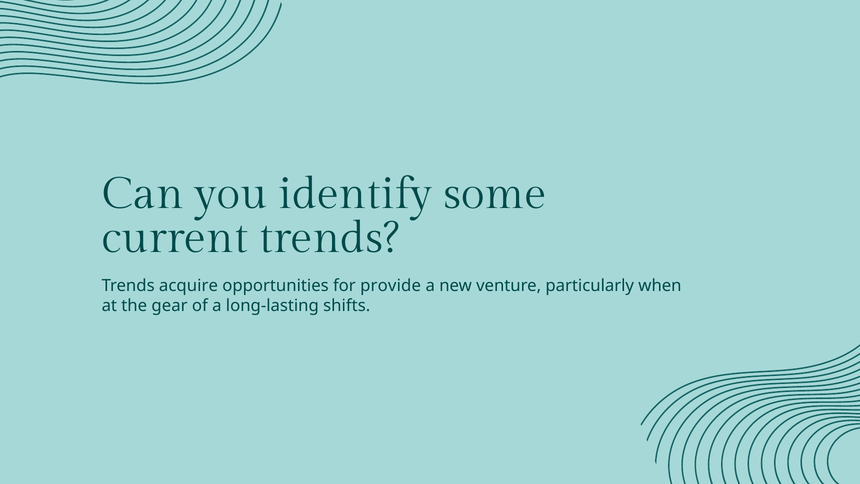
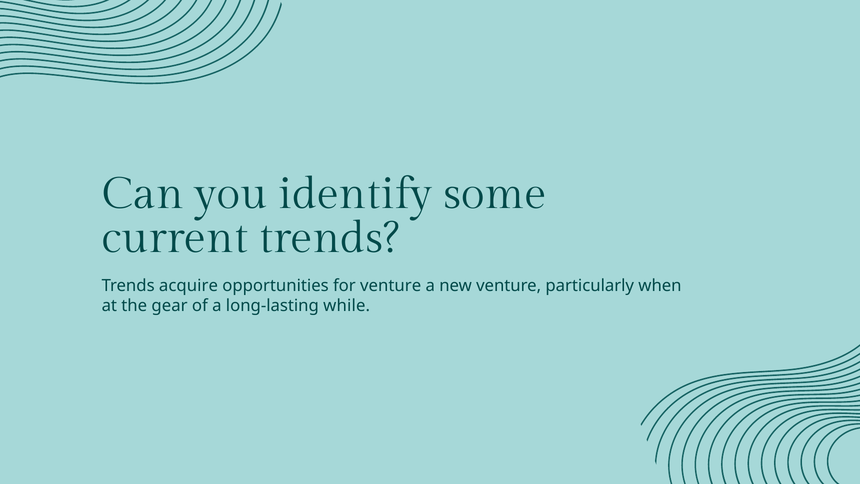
for provide: provide -> venture (391, 285)
shifts: shifts -> while (347, 305)
